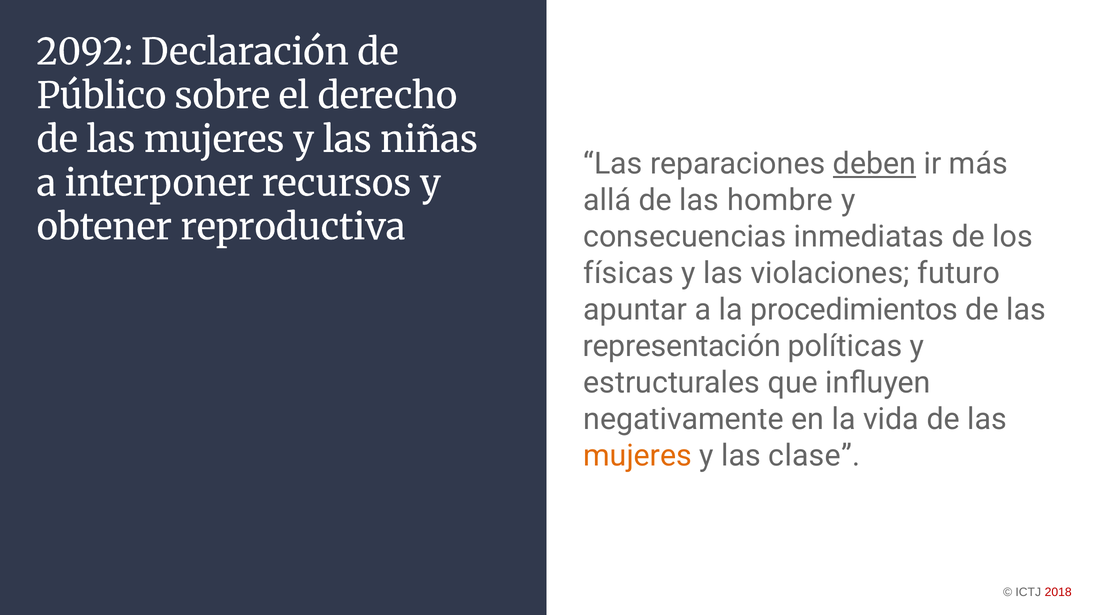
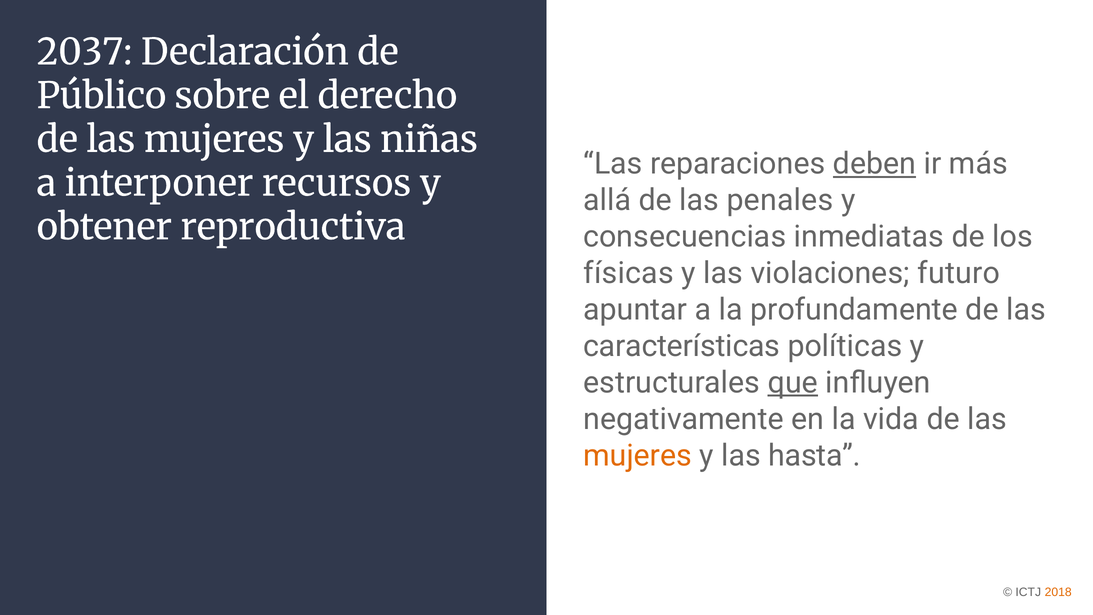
2092: 2092 -> 2037 (85, 52)
hombre: hombre -> penales (780, 200)
procedimientos: procedimientos -> profundamente (854, 310)
representación: representación -> características (682, 346)
que underline: none -> present (793, 382)
clase: clase -> hasta (815, 455)
2018 colour: red -> orange (1058, 592)
